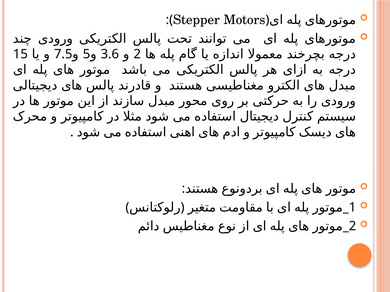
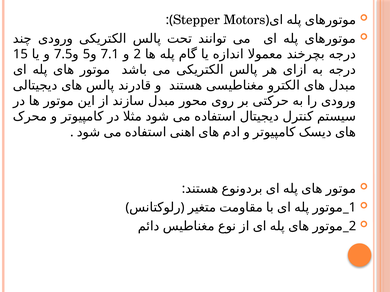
3.6: 3.6 -> 7.1 (110, 54)
